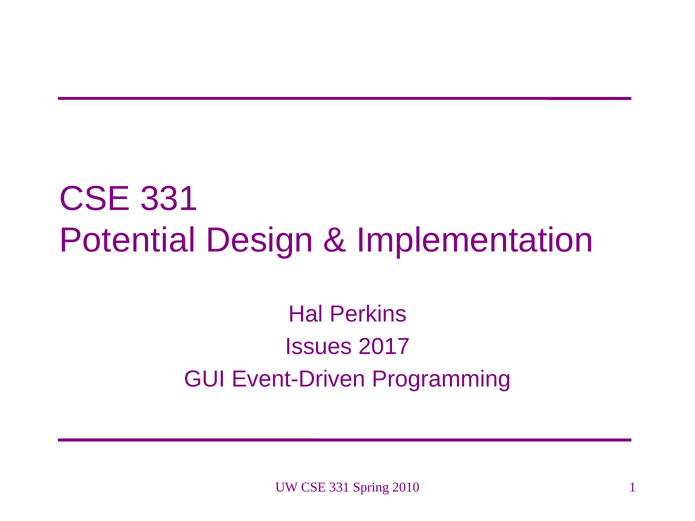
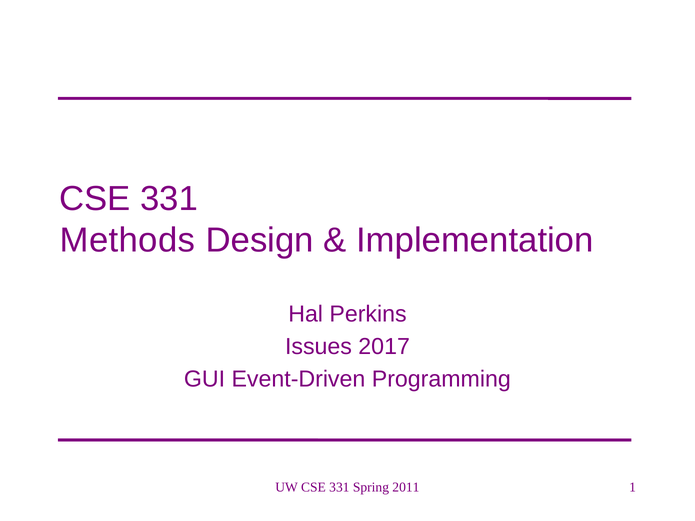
Potential: Potential -> Methods (127, 240)
2010: 2010 -> 2011 (406, 487)
